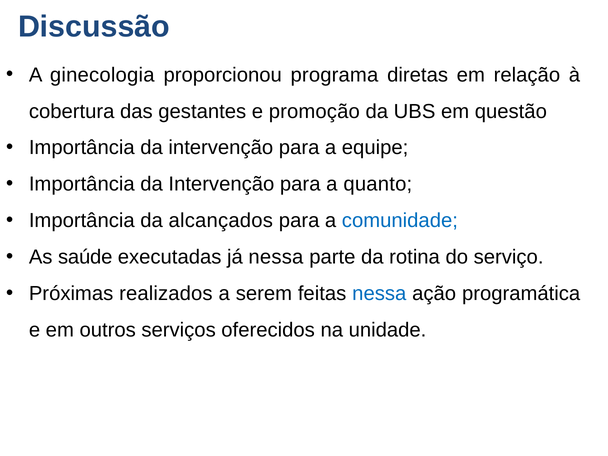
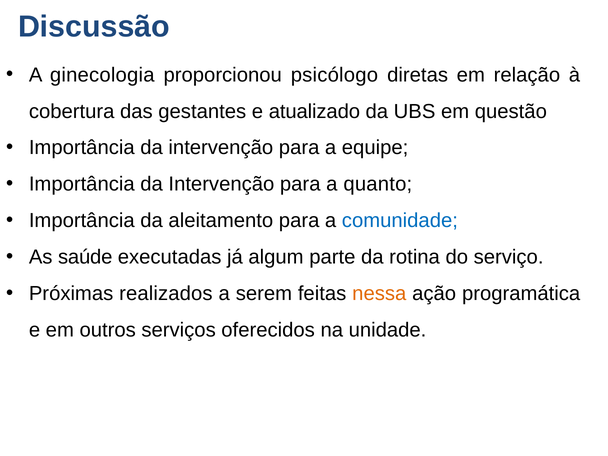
programa: programa -> psicólogo (334, 75)
promoção: promoção -> atualizado (314, 111)
alcançados: alcançados -> aleitamento (221, 221)
já nessa: nessa -> algum (276, 257)
nessa colour: blue -> orange (379, 294)
